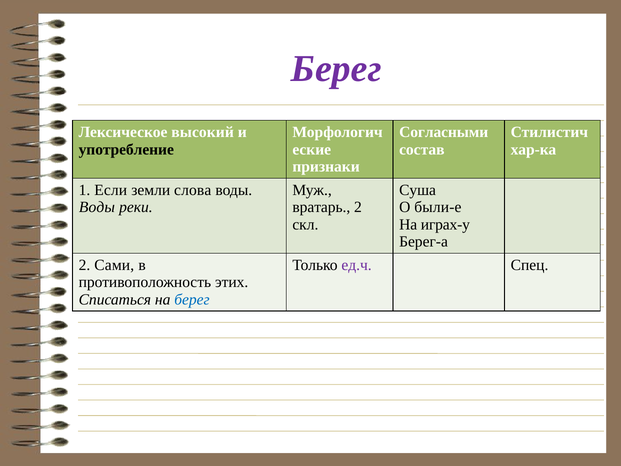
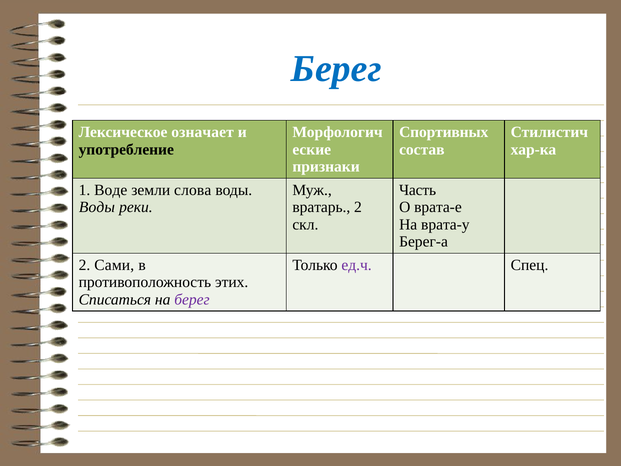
Берег colour: purple -> blue (336, 69)
высокий: высокий -> означает (203, 132)
Согласными: Согласными -> Спортивных (444, 132)
Если: Если -> Воде (111, 190)
Суша: Суша -> Часть (418, 190)
были-е: были-е -> врата-е (438, 207)
играх-у: играх-у -> врата-у (445, 224)
берег colour: blue -> purple (192, 299)
